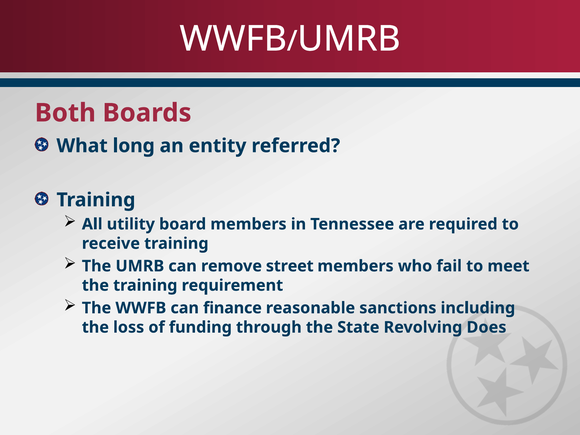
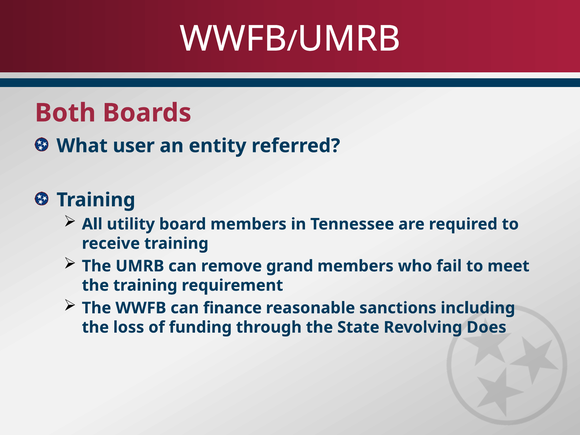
long: long -> user (134, 146)
street: street -> grand (290, 266)
